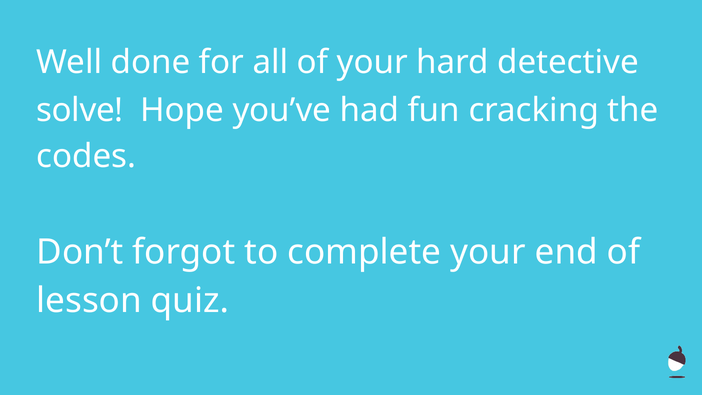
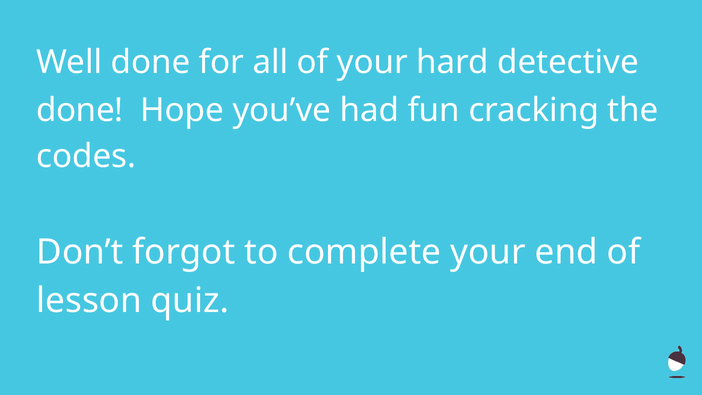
solve: solve -> done (80, 110)
